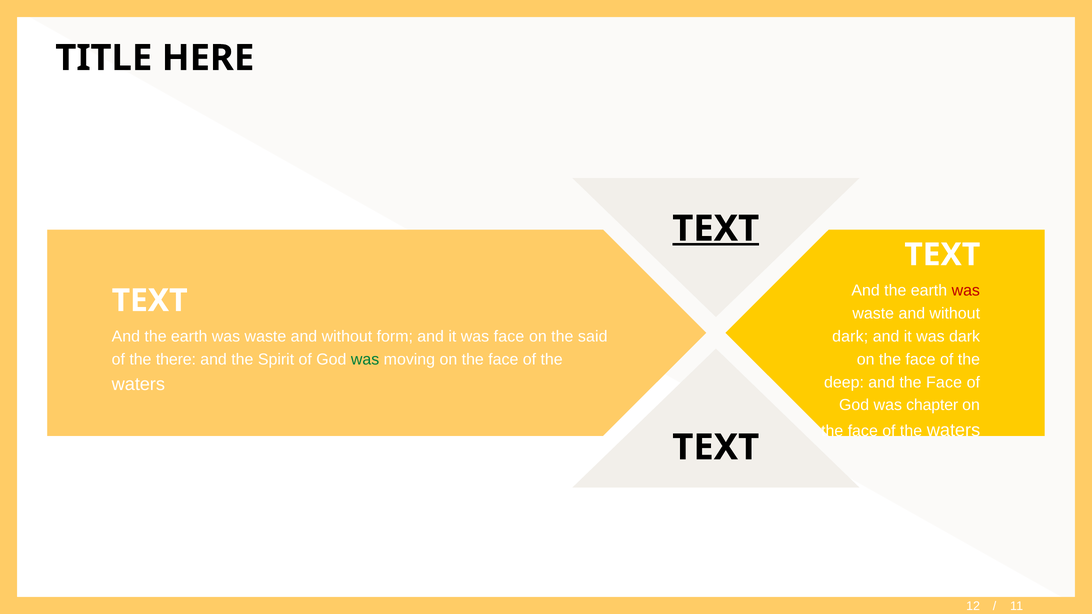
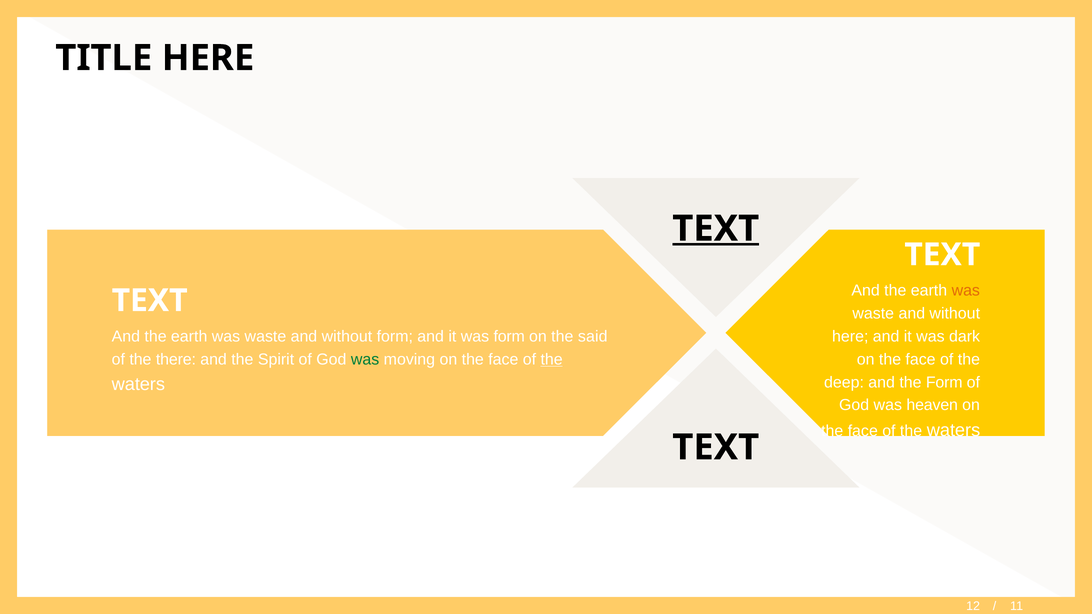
was colour: red -> orange (966, 291)
was face: face -> form (509, 337)
dark: dark -> here (850, 337)
the underline: none -> present (552, 360)
and the Face: Face -> Form (944, 382)
chapter: chapter -> heaven (932, 405)
